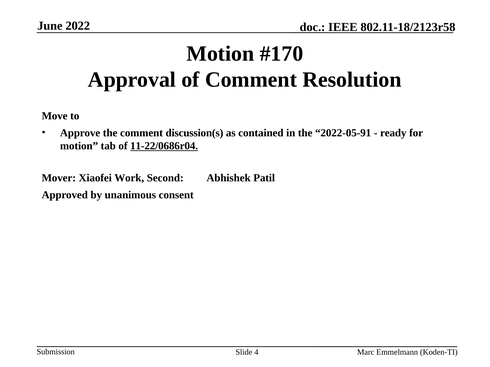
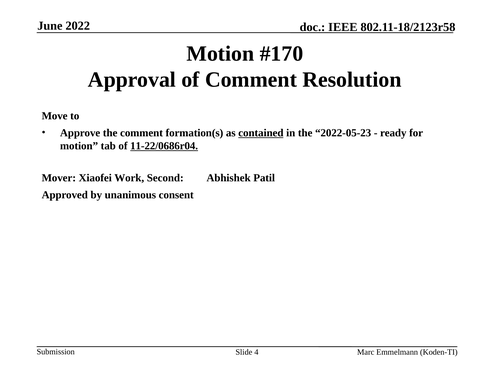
discussion(s: discussion(s -> formation(s (194, 133)
contained underline: none -> present (261, 133)
2022-05-91: 2022-05-91 -> 2022-05-23 (343, 133)
